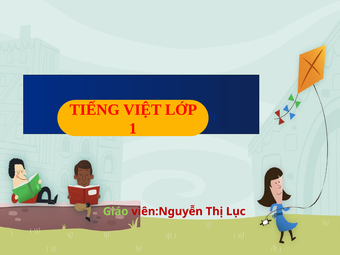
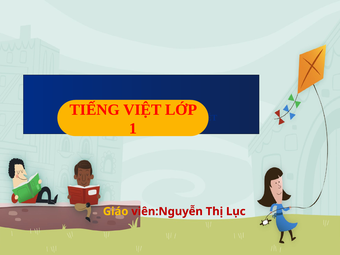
Giáo colour: light green -> yellow (116, 211)
